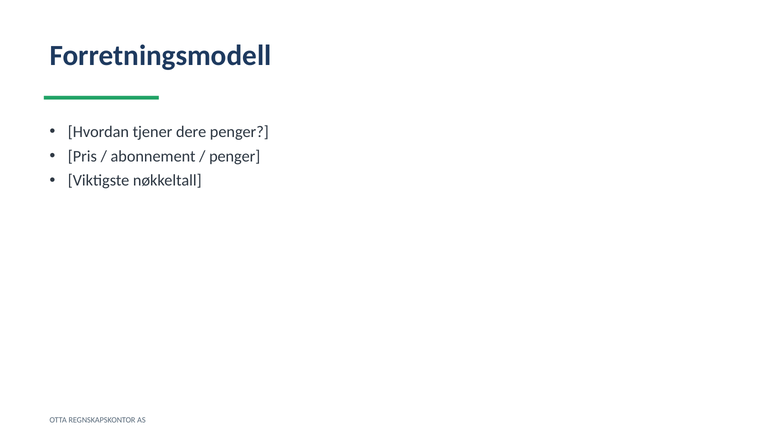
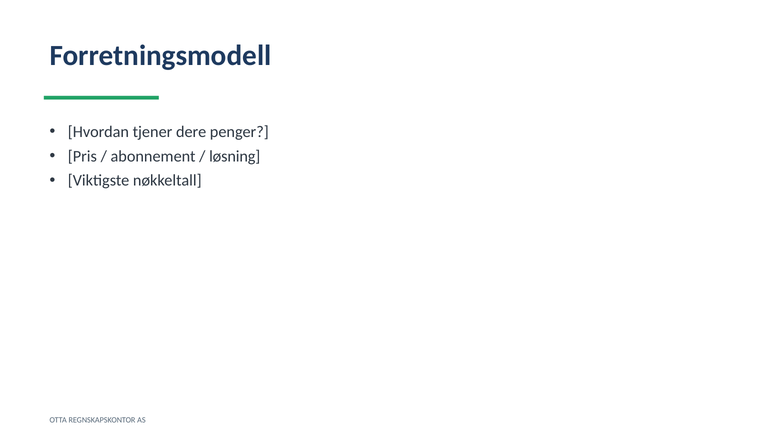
penger: penger -> løsning (235, 156)
